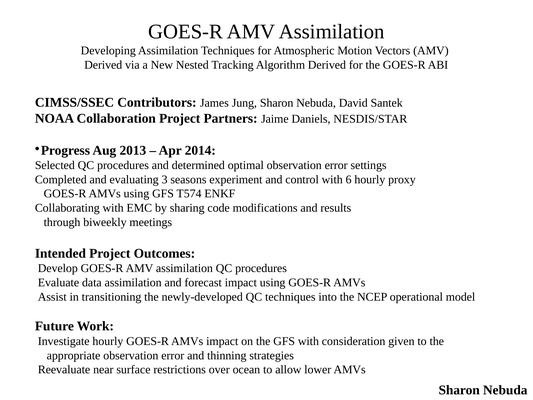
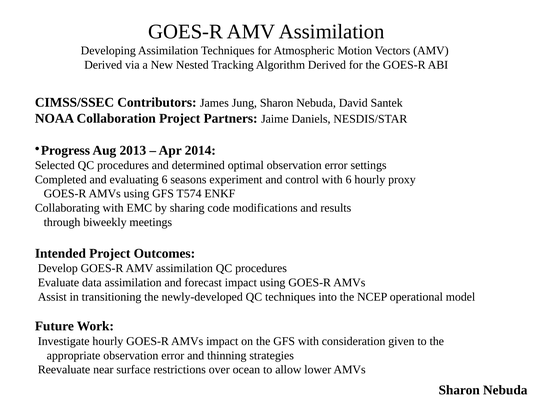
evaluating 3: 3 -> 6 (165, 179)
